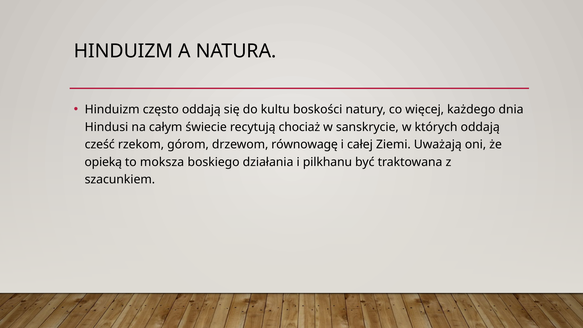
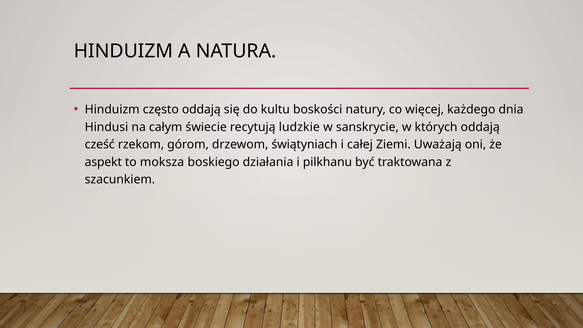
chociaż: chociaż -> ludzkie (299, 127)
równowagę: równowagę -> świątyniach (305, 145)
opieką: opieką -> aspekt (103, 162)
